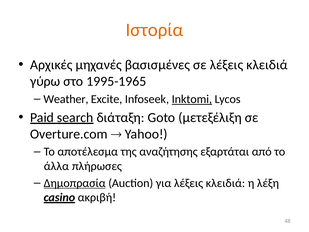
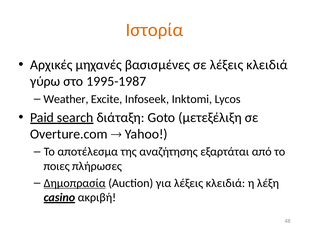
1995-1965: 1995-1965 -> 1995-1987 (116, 81)
Inktomi underline: present -> none (192, 99)
άλλα: άλλα -> ποιες (57, 166)
